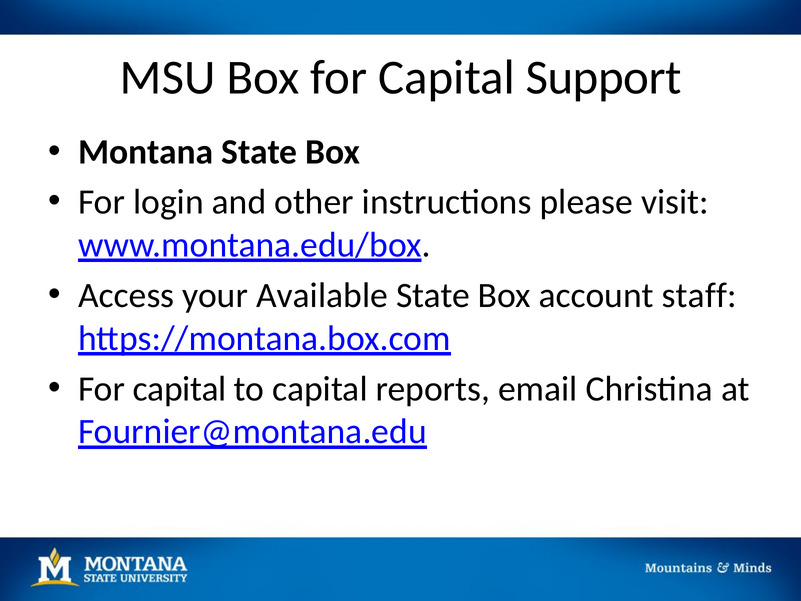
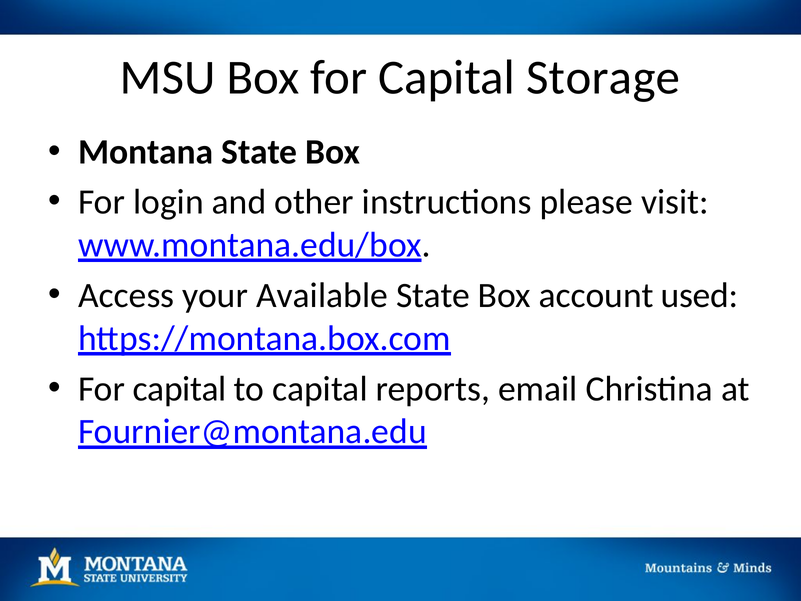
Support: Support -> Storage (603, 78)
staff: staff -> used (700, 295)
